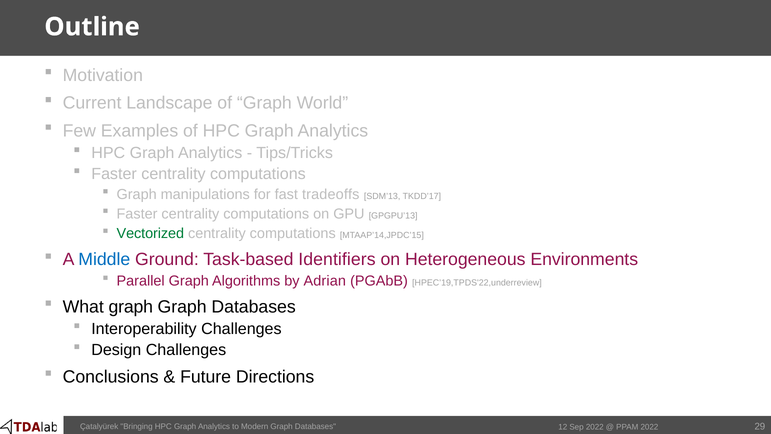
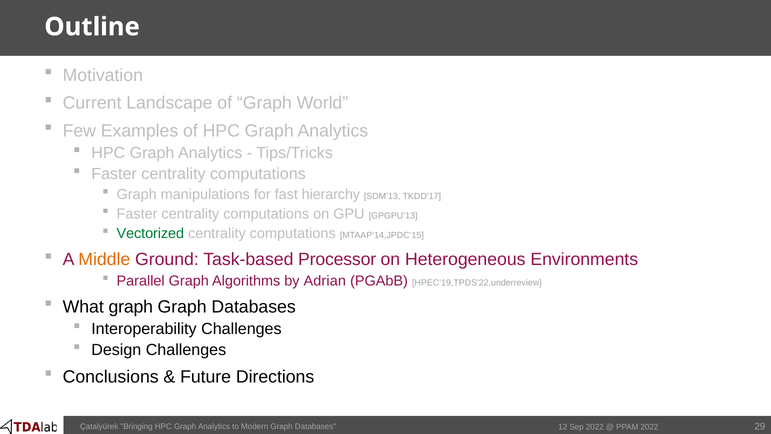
tradeoffs: tradeoffs -> hierarchy (331, 194)
Middle colour: blue -> orange (104, 259)
Identifiers: Identifiers -> Processor (337, 259)
